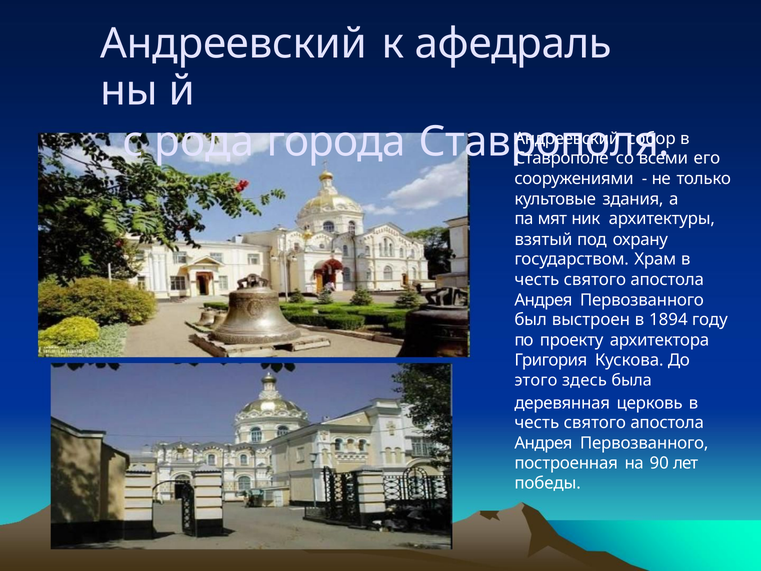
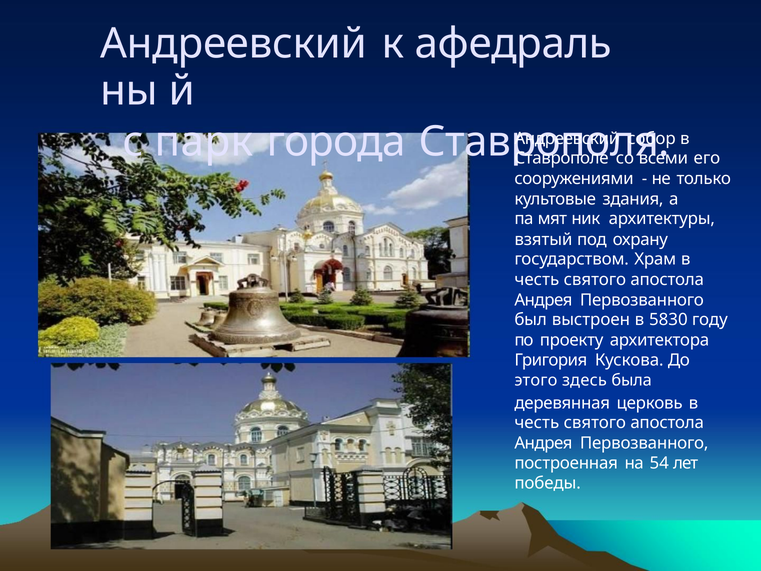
рода: рода -> парк (204, 142)
1894: 1894 -> 5830 (668, 319)
90: 90 -> 54 (659, 463)
